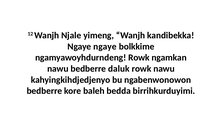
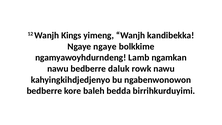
Njale: Njale -> Kings (71, 35)
ngamyawoyhdurndeng Rowk: Rowk -> Lamb (139, 58)
